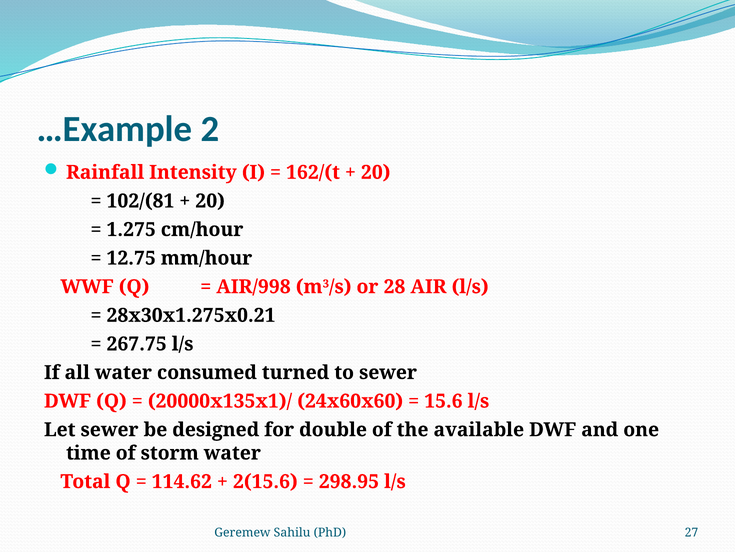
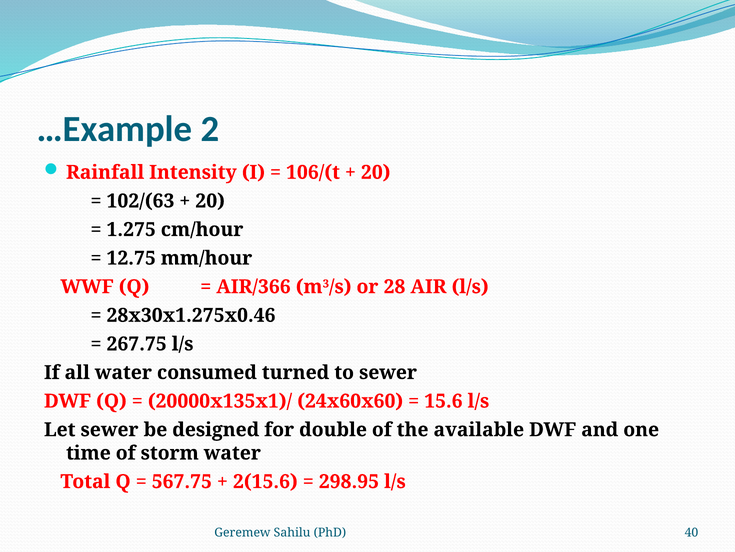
162/(t: 162/(t -> 106/(t (313, 172)
102/(81: 102/(81 -> 102/(63 (140, 201)
AIR/998: AIR/998 -> AIR/366 (253, 286)
28x30x1.275x0.21: 28x30x1.275x0.21 -> 28x30x1.275x0.46 (191, 315)
114.62: 114.62 -> 567.75 (182, 481)
27: 27 -> 40 (691, 532)
